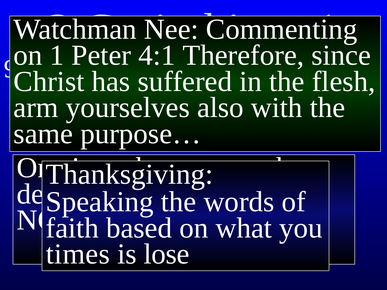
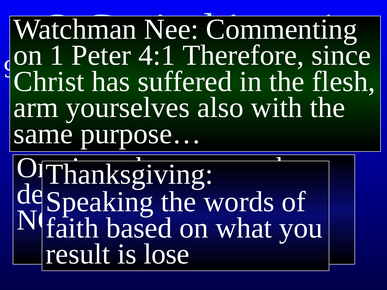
times: times -> result (78, 254)
